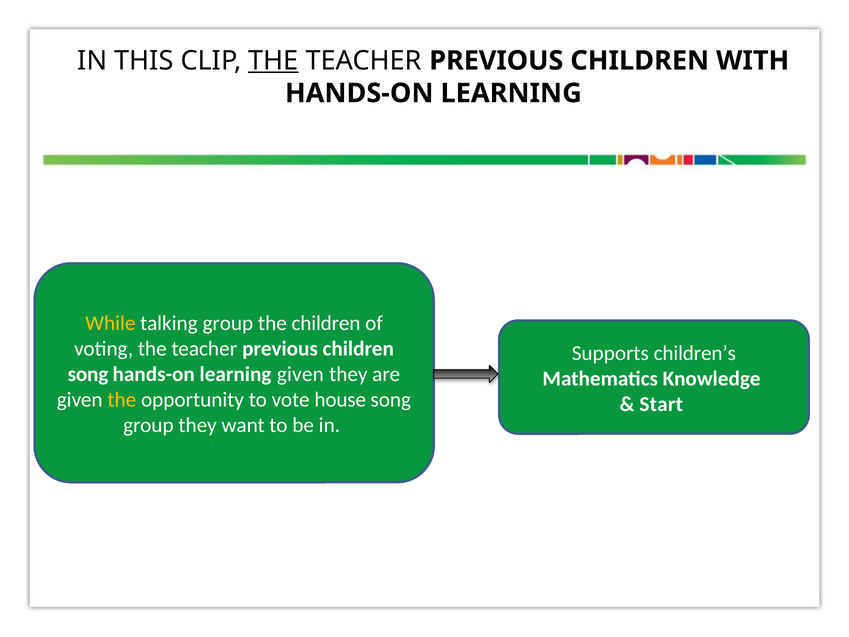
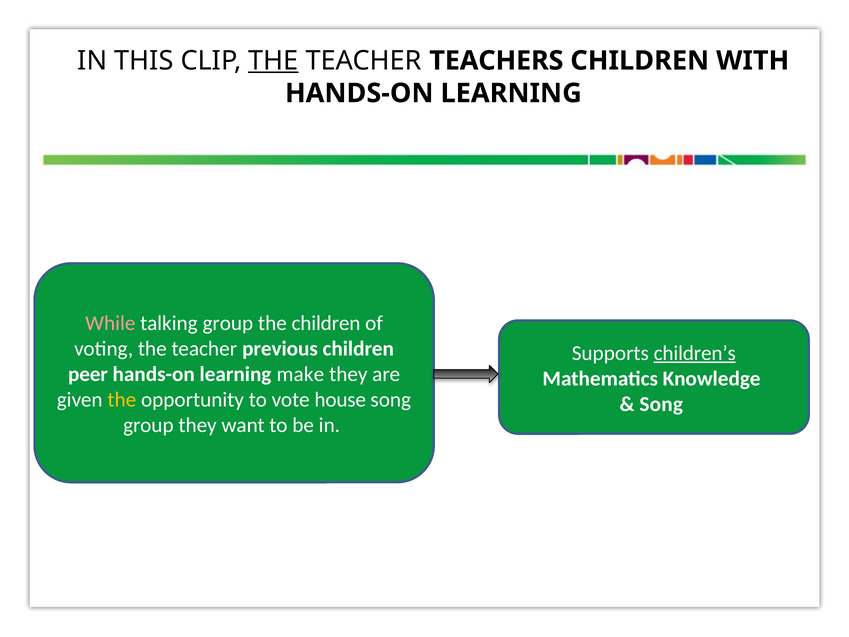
PREVIOUS: PREVIOUS -> TEACHERS (496, 61)
While colour: yellow -> pink (110, 323)
children’s underline: none -> present (695, 353)
song: song -> peer (88, 374)
learning given: given -> make (300, 374)
Start: Start -> Song (661, 404)
